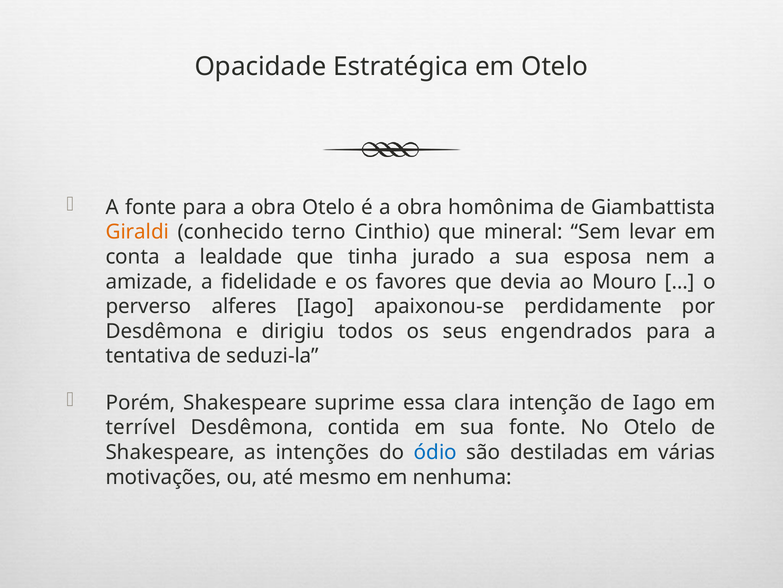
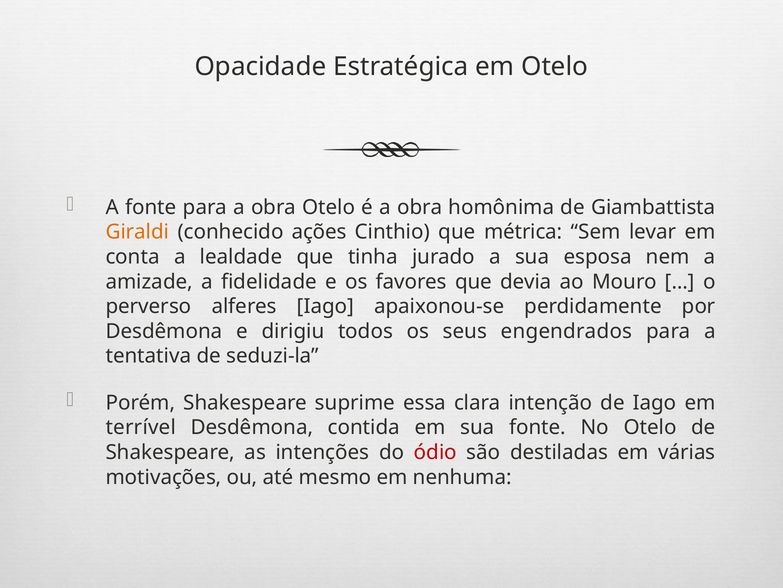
terno: terno -> ações (319, 232)
mineral: mineral -> métrica (523, 232)
ódio colour: blue -> red (435, 452)
